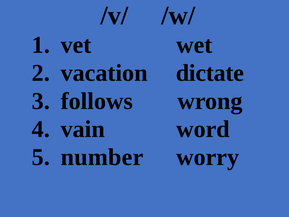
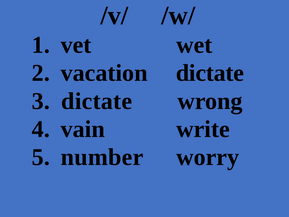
follows: follows -> dictate (97, 101)
word: word -> write (203, 129)
